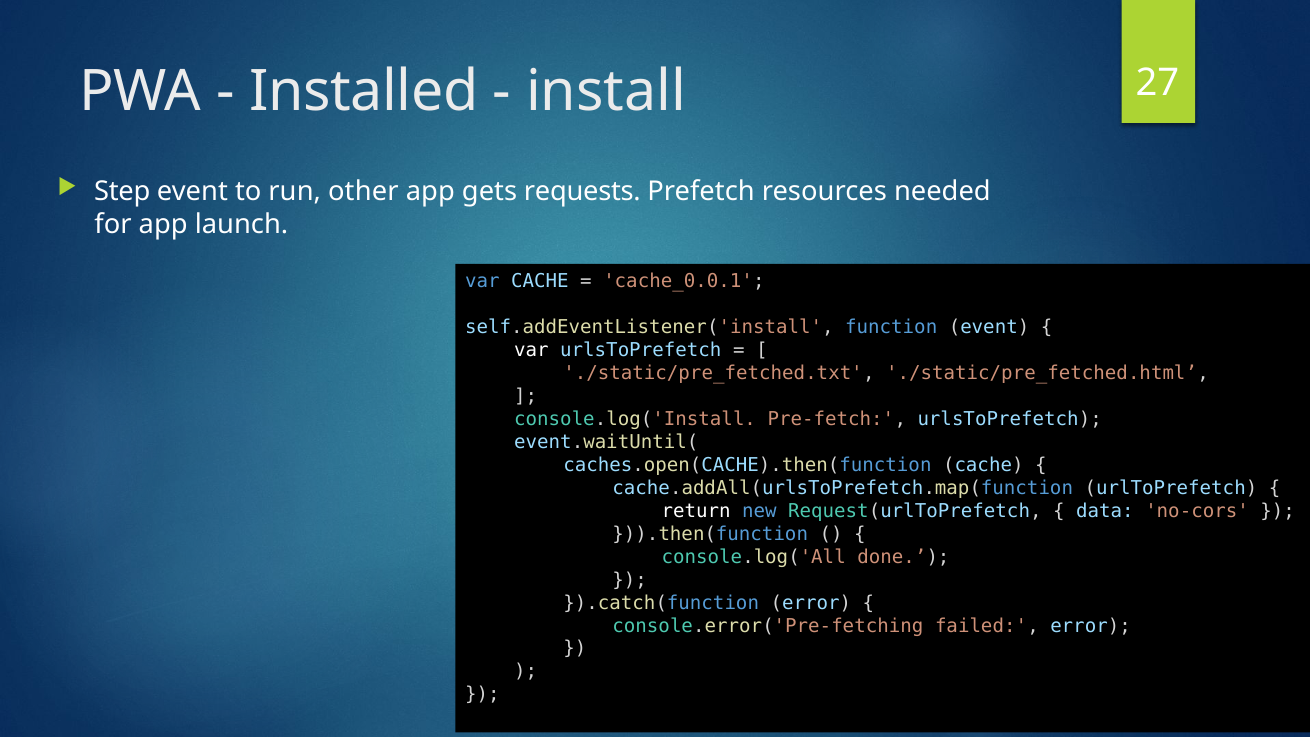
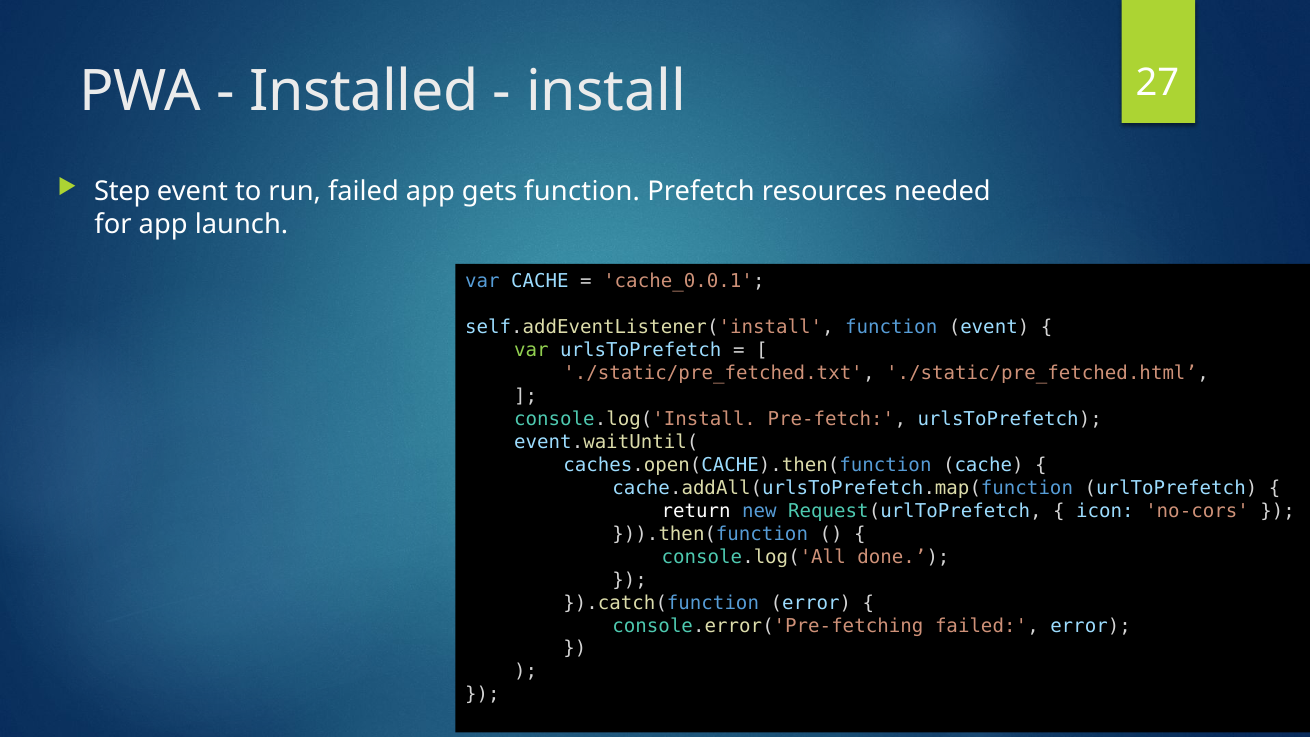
run other: other -> failed (363, 191)
gets requests: requests -> function (582, 191)
var colour: white -> light green (531, 350)
data: data -> icon (1105, 511)
